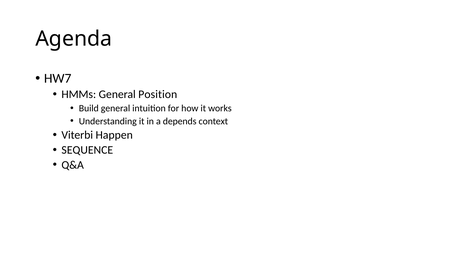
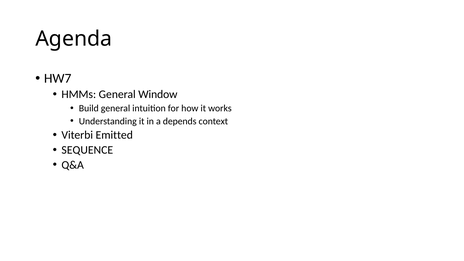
Position: Position -> Window (158, 94)
Happen: Happen -> Emitted (114, 135)
